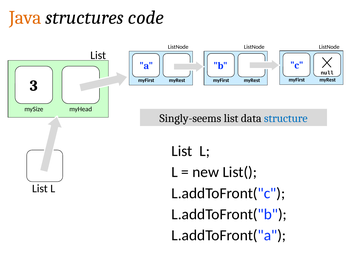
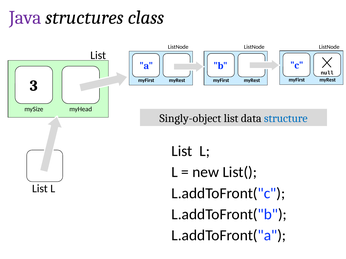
Java colour: orange -> purple (25, 17)
code: code -> class (146, 17)
Singly-seems: Singly-seems -> Singly-object (190, 119)
